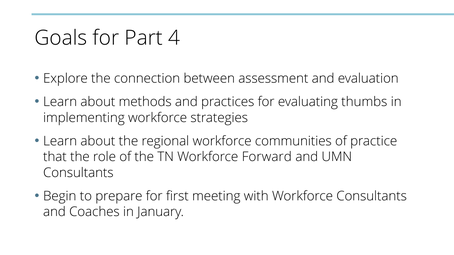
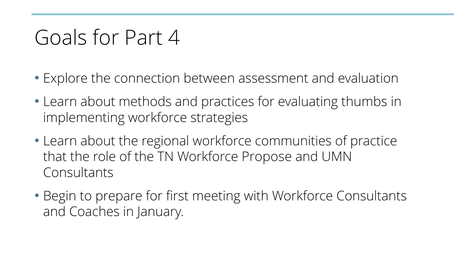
Forward: Forward -> Propose (267, 157)
